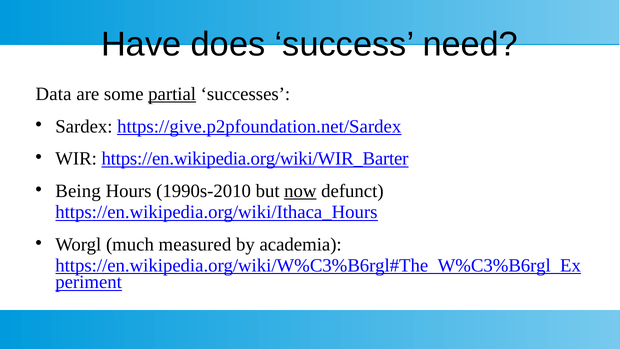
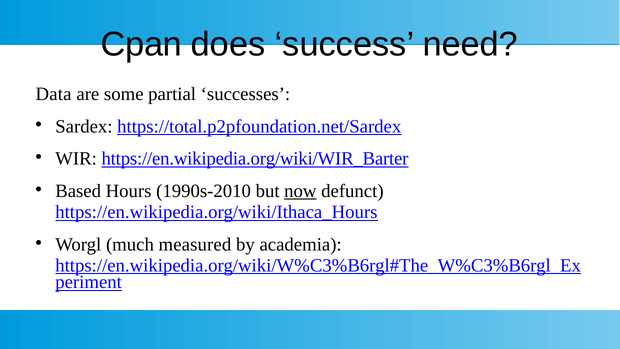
Have: Have -> Cpan (141, 44)
partial underline: present -> none (172, 94)
https://give.p2pfoundation.net/Sardex: https://give.p2pfoundation.net/Sardex -> https://total.p2pfoundation.net/Sardex (259, 126)
Being: Being -> Based (78, 191)
